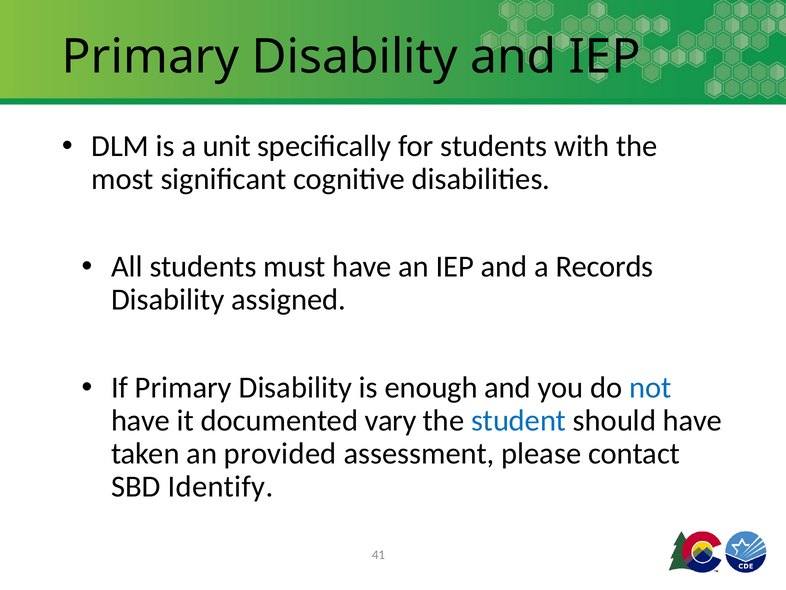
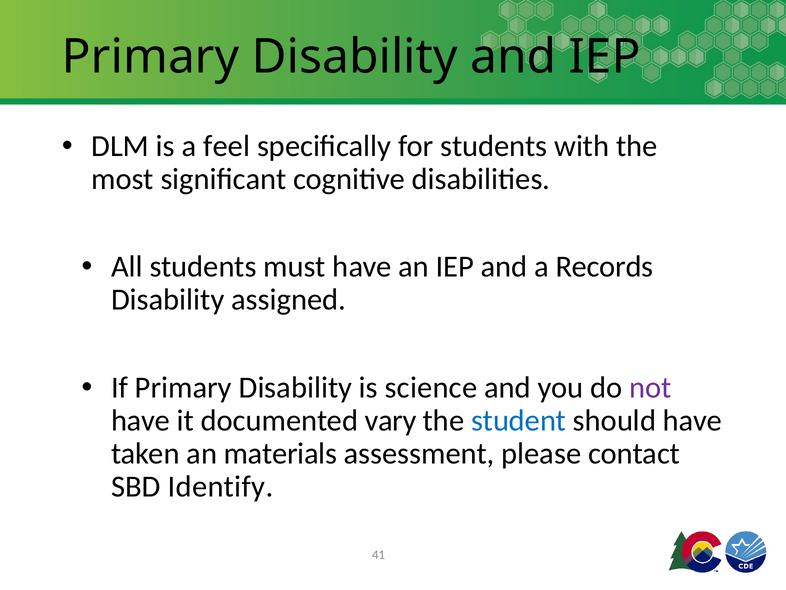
unit: unit -> feel (227, 146)
enough: enough -> science (431, 387)
not colour: blue -> purple (650, 387)
provided: provided -> materials (280, 453)
